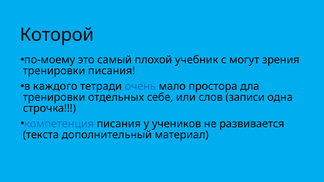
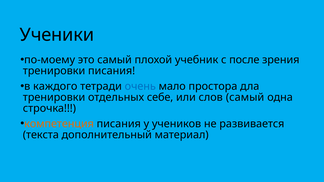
Которой: Которой -> Ученики (57, 35)
могут: могут -> после (244, 60)
слов записи: записи -> самый (245, 97)
компетенция colour: blue -> orange (59, 124)
